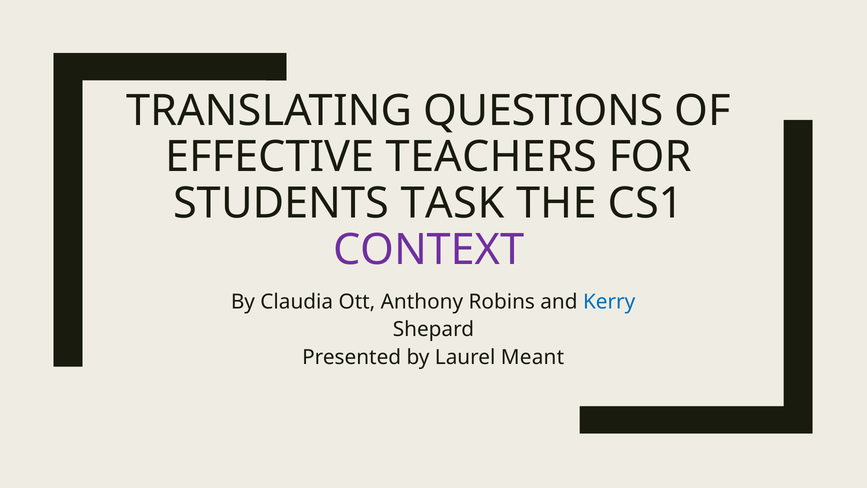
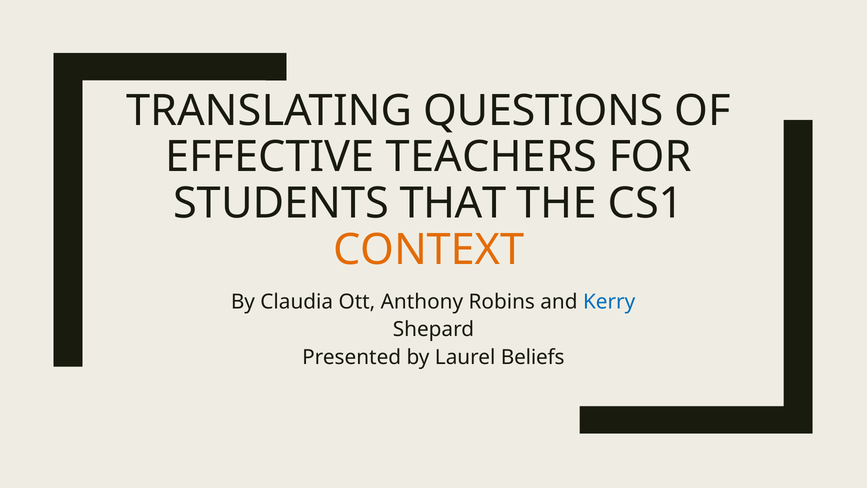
TASK: TASK -> THAT (453, 203)
CONTEXT colour: purple -> orange (429, 250)
Meant: Meant -> Beliefs (533, 357)
